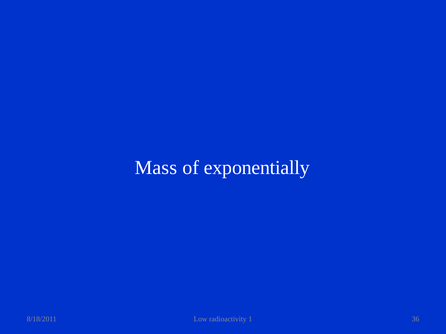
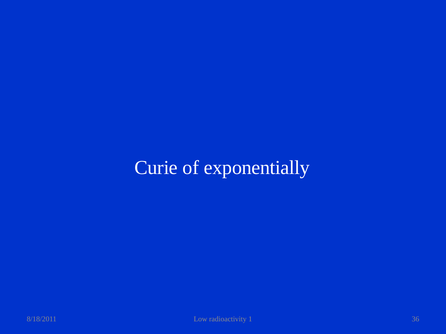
Mass: Mass -> Curie (156, 168)
